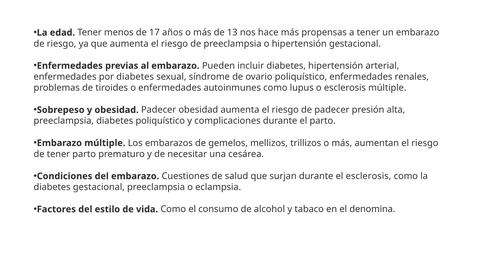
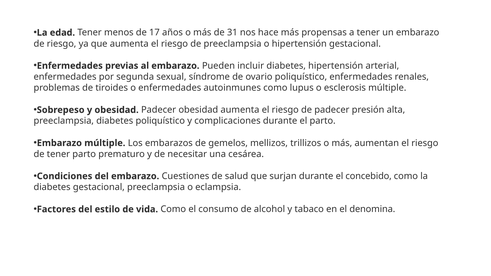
13: 13 -> 31 (232, 33)
por diabetes: diabetes -> segunda (135, 77)
el esclerosis: esclerosis -> concebido (369, 176)
